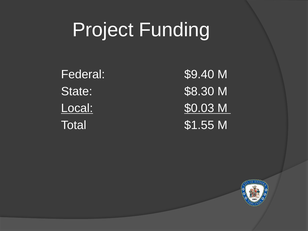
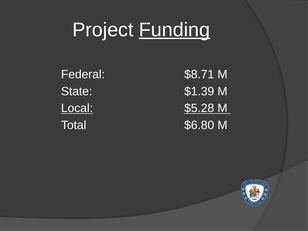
Funding underline: none -> present (174, 30)
$9.40: $9.40 -> $8.71 (199, 74)
$8.30: $8.30 -> $1.39 (199, 91)
$0.03: $0.03 -> $5.28 (199, 108)
$1.55: $1.55 -> $6.80 (199, 125)
